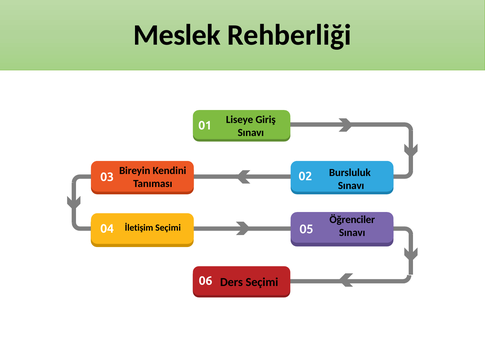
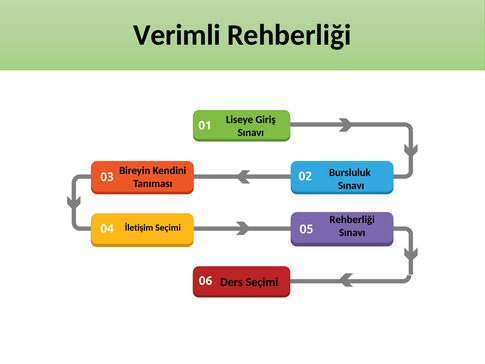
Meslek: Meslek -> Verimli (177, 35)
Öğrenciler: Öğrenciler -> Rehberliği (352, 219)
